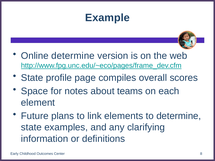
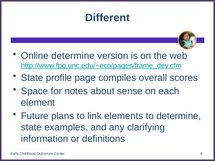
Example: Example -> Different (107, 18)
teams: teams -> sense (130, 91)
